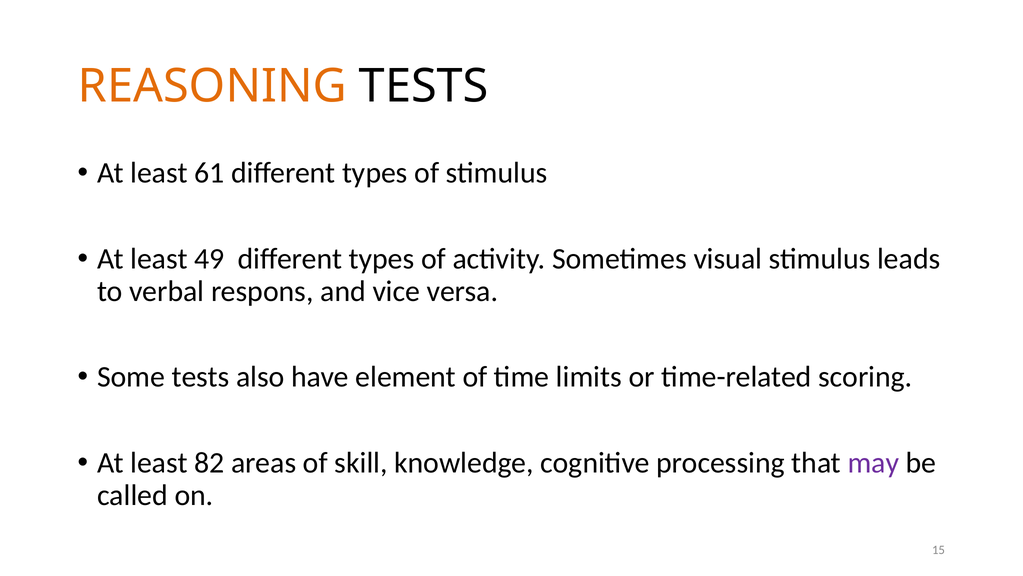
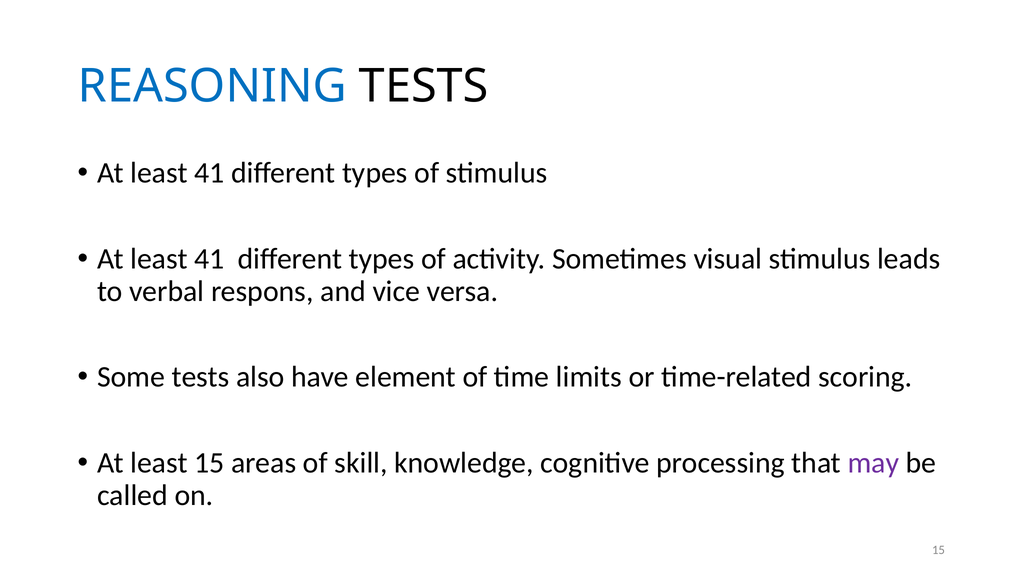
REASONING colour: orange -> blue (212, 86)
61: 61 -> 41 (209, 173)
49: 49 -> 41 (209, 259)
least 82: 82 -> 15 (209, 463)
